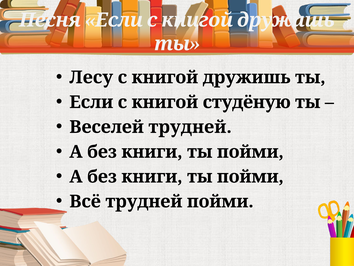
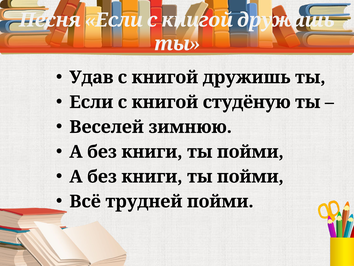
Лесу: Лесу -> Удав (91, 77)
Веселей трудней: трудней -> зимнюю (190, 127)
